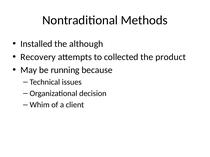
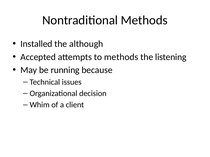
Recovery: Recovery -> Accepted (38, 57)
to collected: collected -> methods (121, 57)
product: product -> listening (171, 57)
